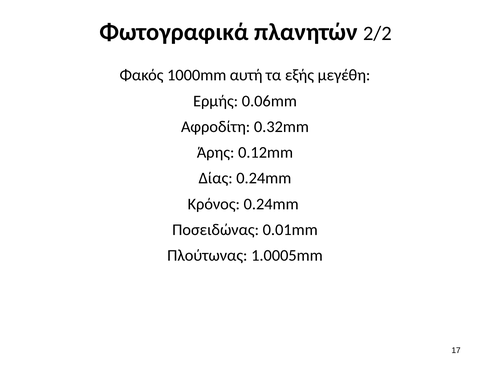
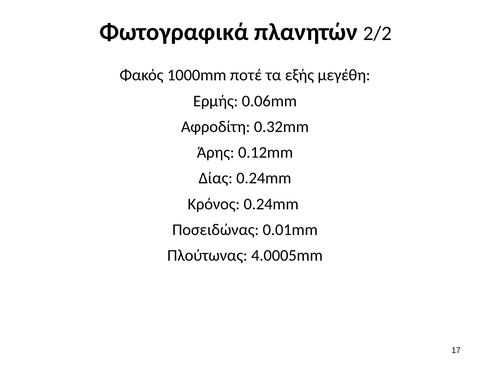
αυτή: αυτή -> ποτέ (246, 75)
1.0005mm: 1.0005mm -> 4.0005mm (287, 256)
